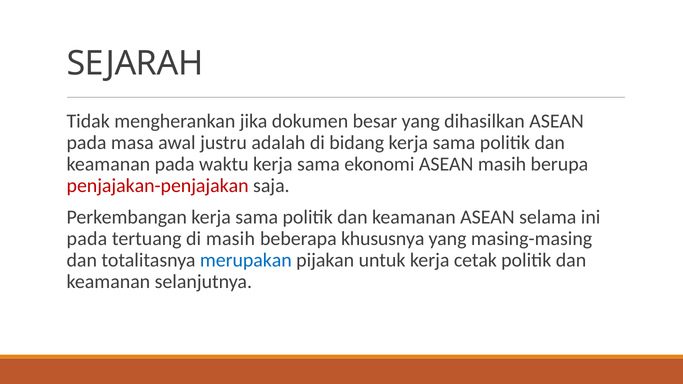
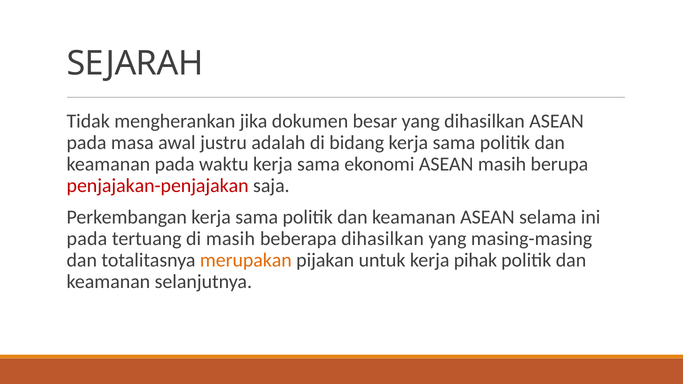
beberapa khususnya: khususnya -> dihasilkan (383, 239)
merupakan colour: blue -> orange (246, 260)
cetak: cetak -> pihak (475, 260)
